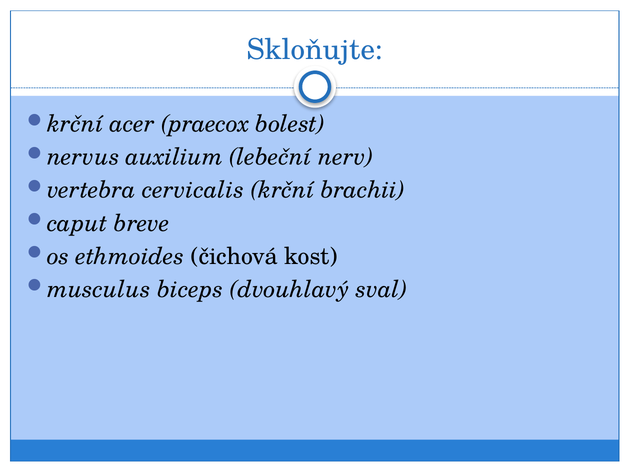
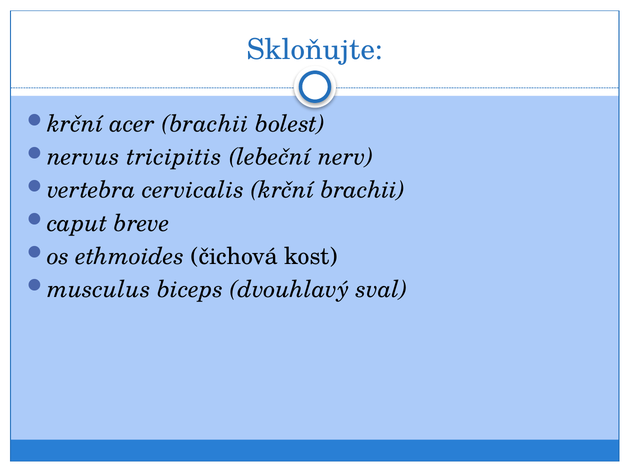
acer praecox: praecox -> brachii (205, 124)
auxilium: auxilium -> tricipitis (174, 157)
